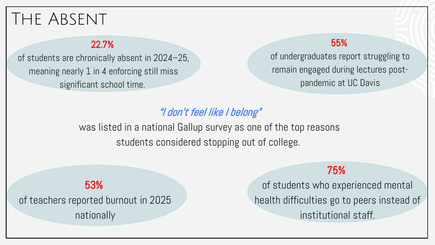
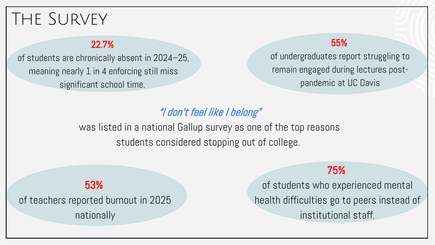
The Absent: Absent -> Survey (78, 19)
